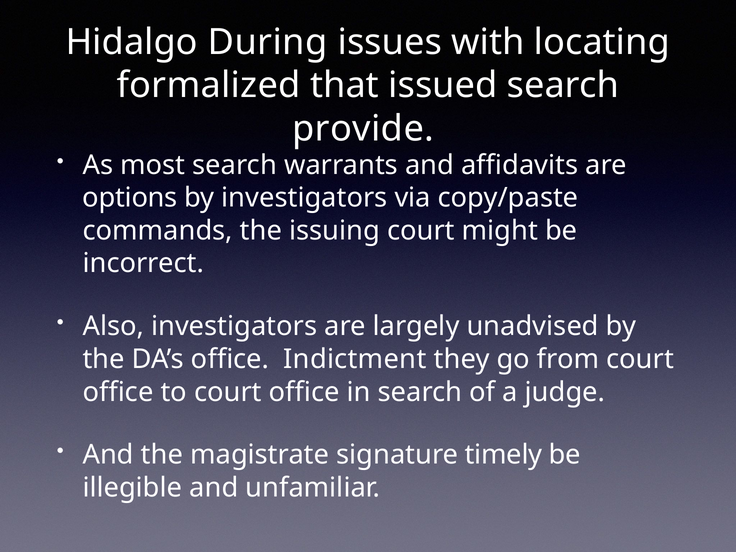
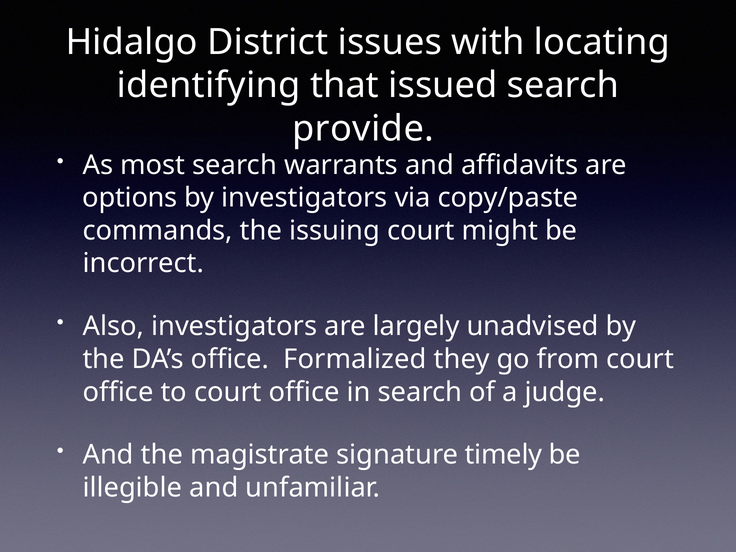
During: During -> District (268, 42)
formalized: formalized -> identifying (209, 86)
Indictment: Indictment -> Formalized (355, 359)
